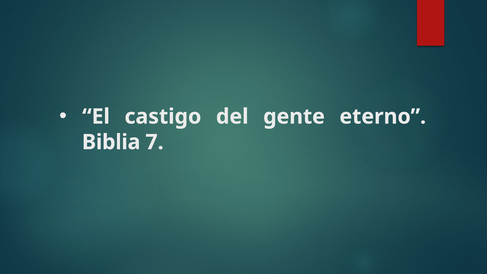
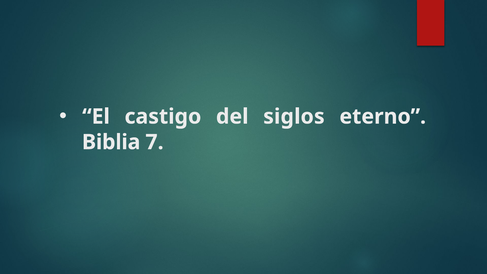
gente: gente -> siglos (294, 117)
